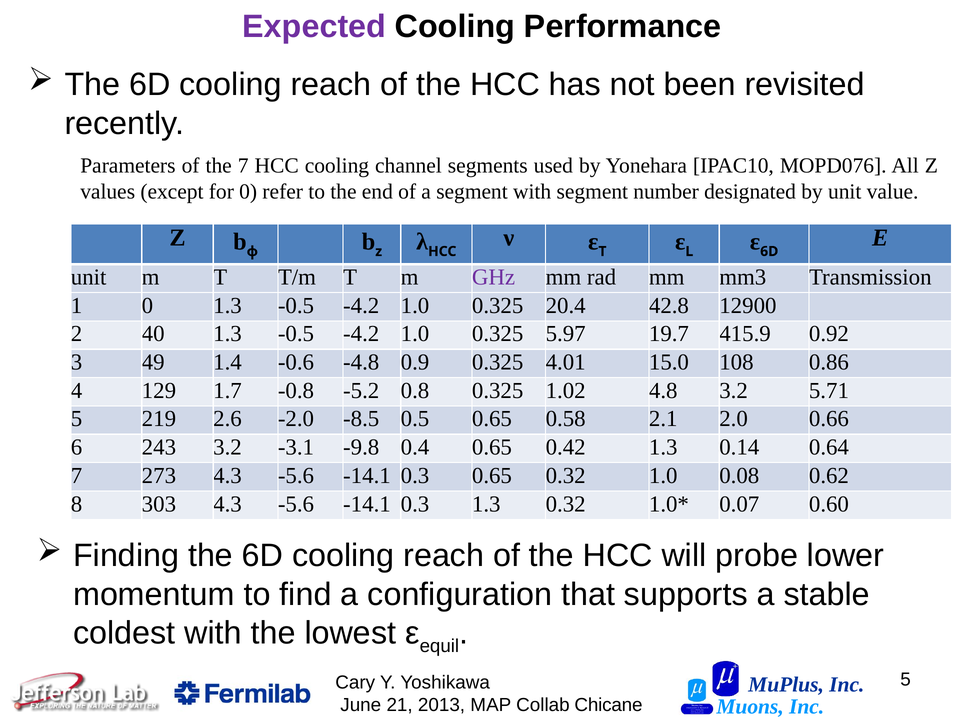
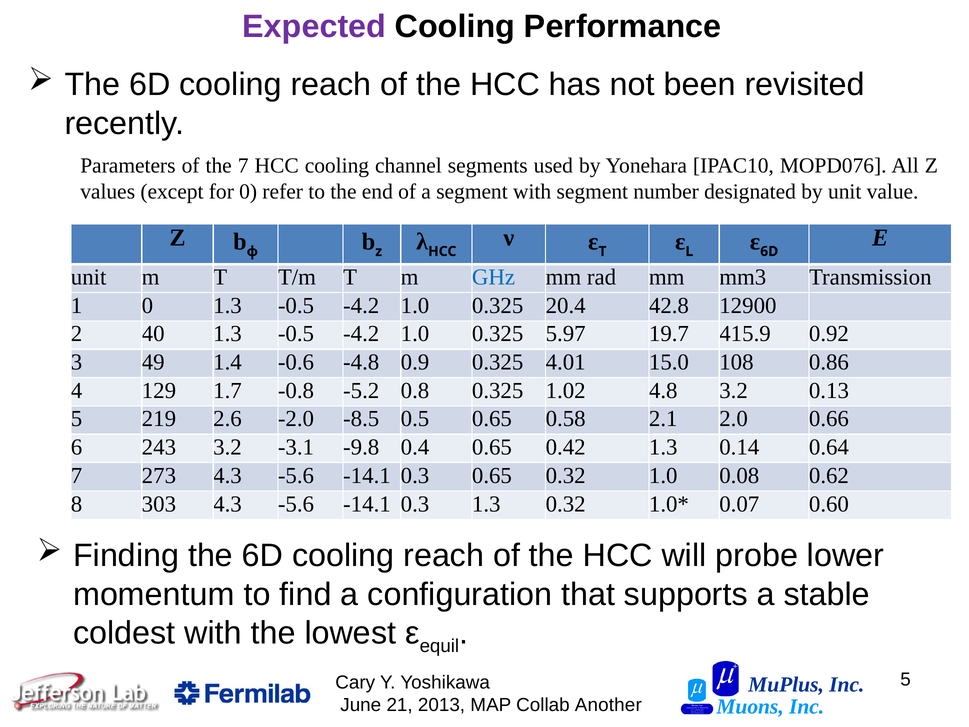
GHz colour: purple -> blue (494, 277)
5.71: 5.71 -> 0.13 (829, 390)
Chicane: Chicane -> Another (608, 705)
